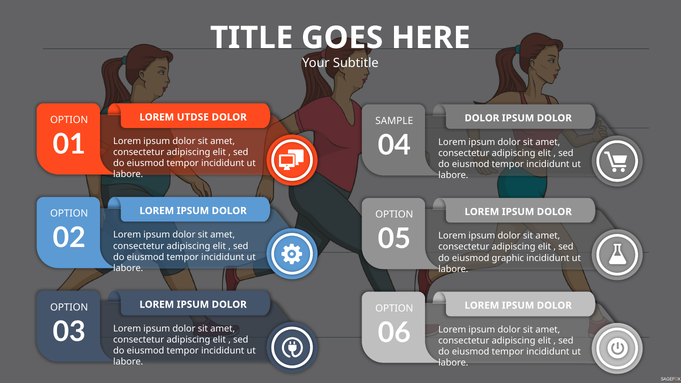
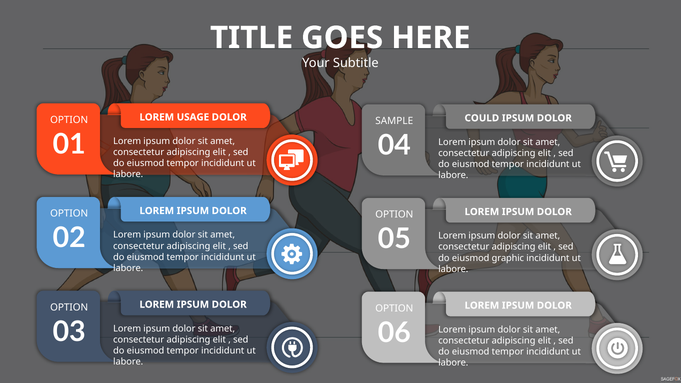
UTDSE: UTDSE -> USAGE (193, 117)
DOLOR: DOLOR -> COULD (482, 118)
